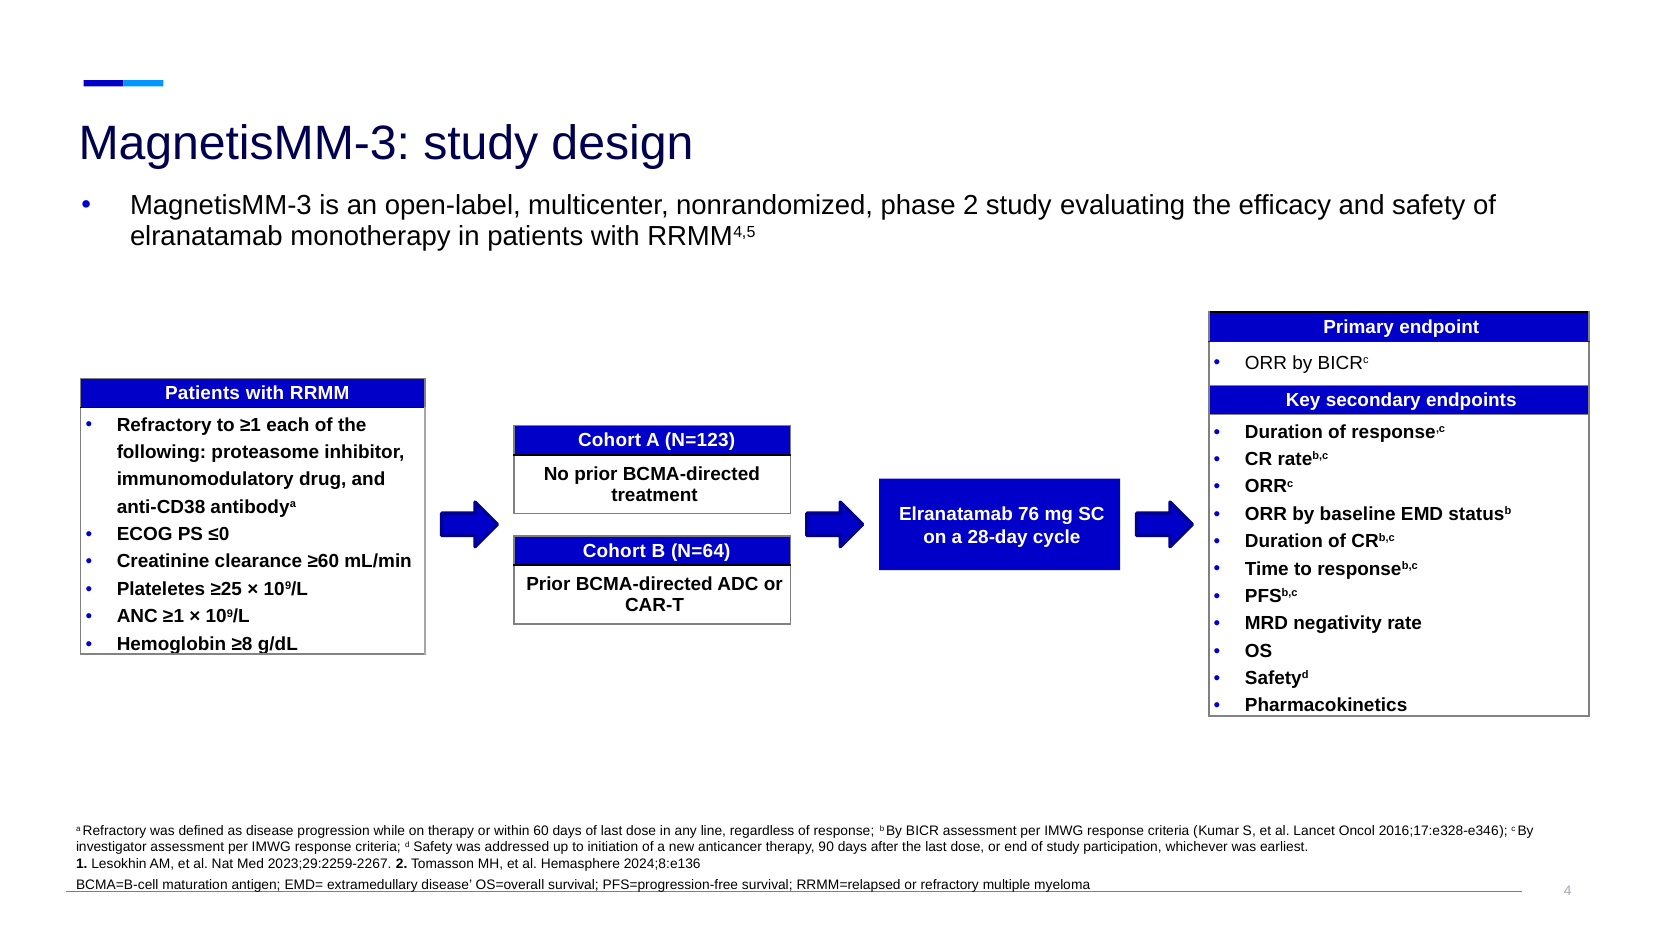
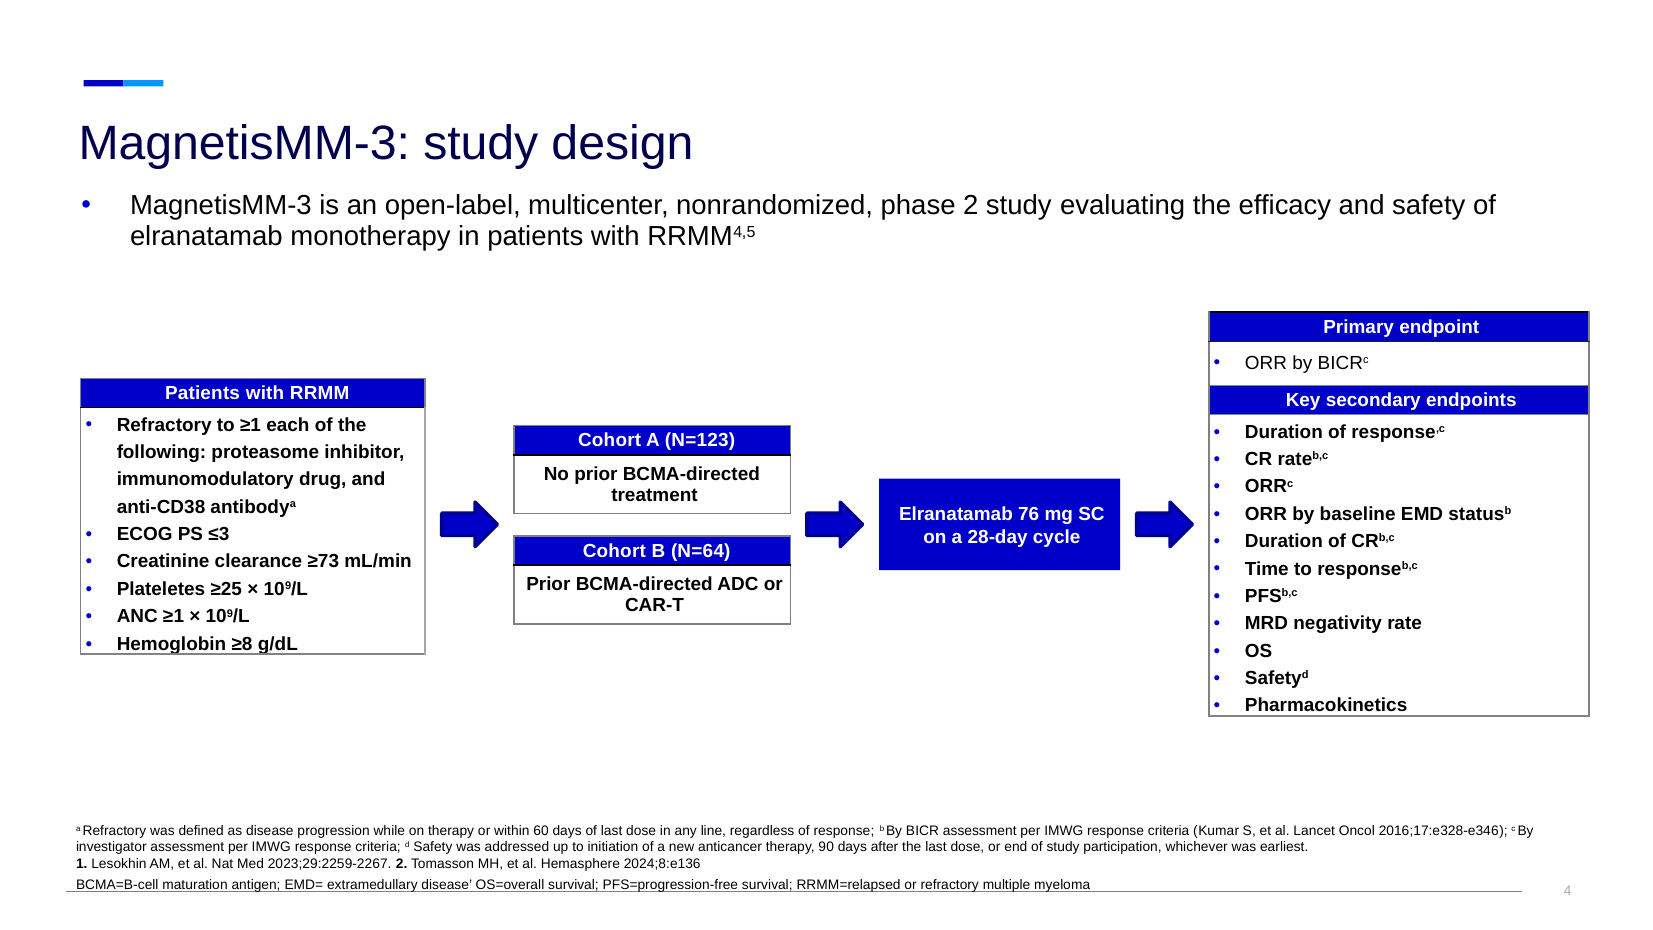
≤0: ≤0 -> ≤3 (219, 534)
≥60: ≥60 -> ≥73 (323, 562)
